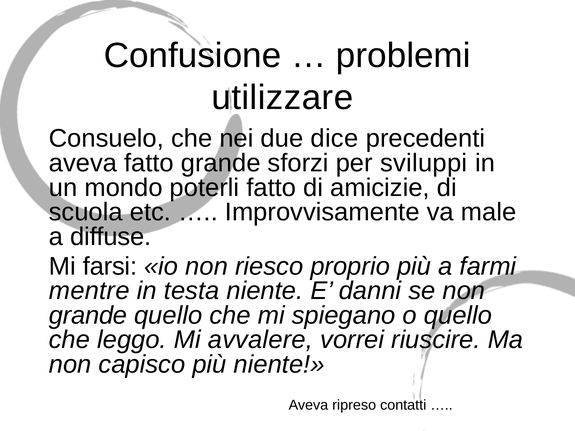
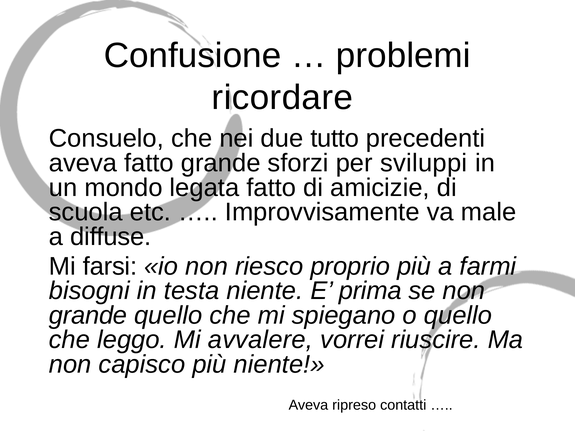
utilizzare: utilizzare -> ricordare (282, 98)
dice: dice -> tutto (335, 139)
poterli: poterli -> legata (204, 188)
mentre: mentre -> bisogni (89, 291)
danni: danni -> prima (370, 291)
